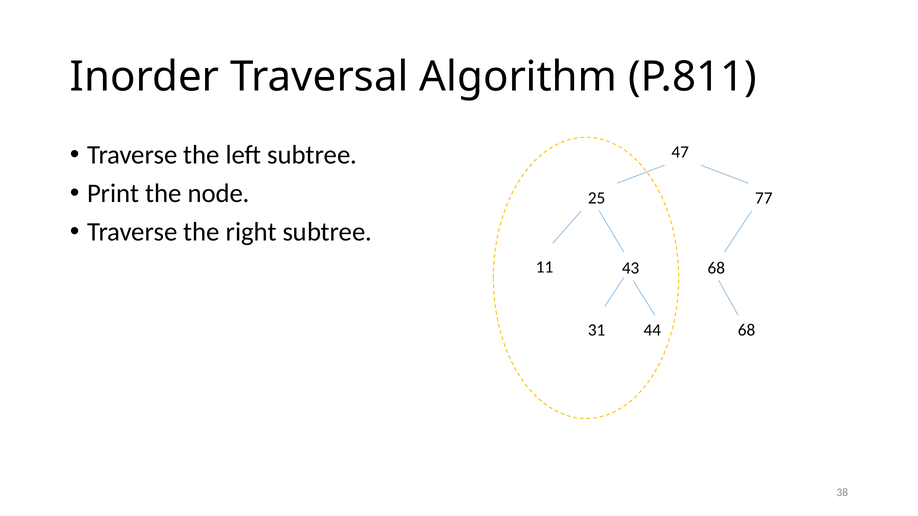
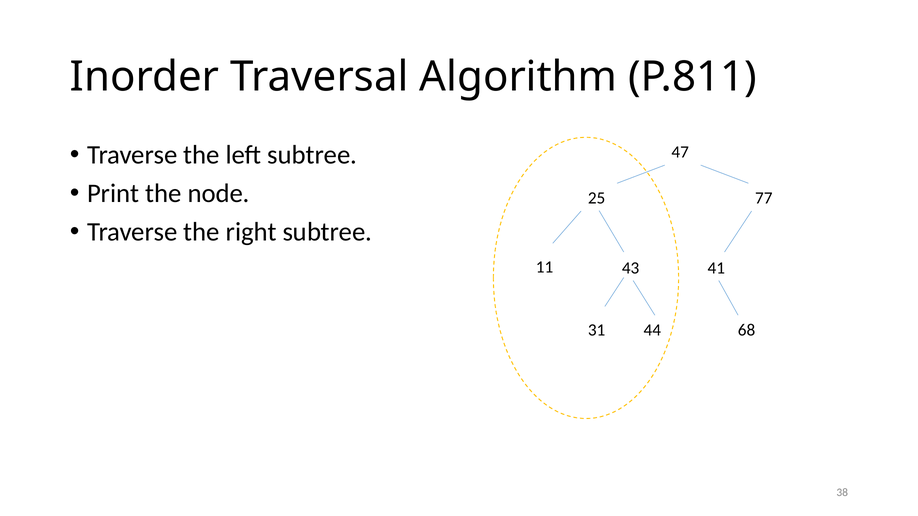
43 68: 68 -> 41 (716, 268)
